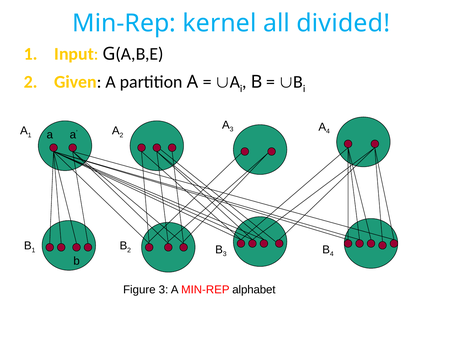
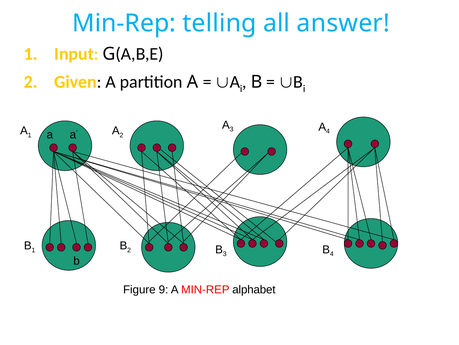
kernel: kernel -> telling (219, 23)
divided: divided -> answer (343, 23)
Figure 3: 3 -> 9 (164, 289)
